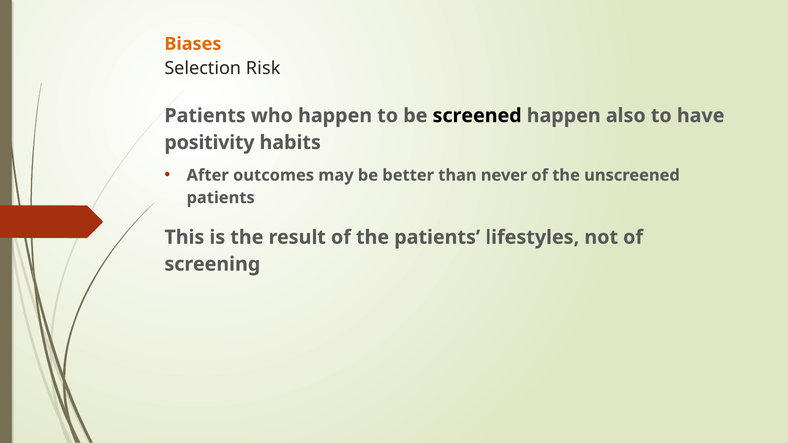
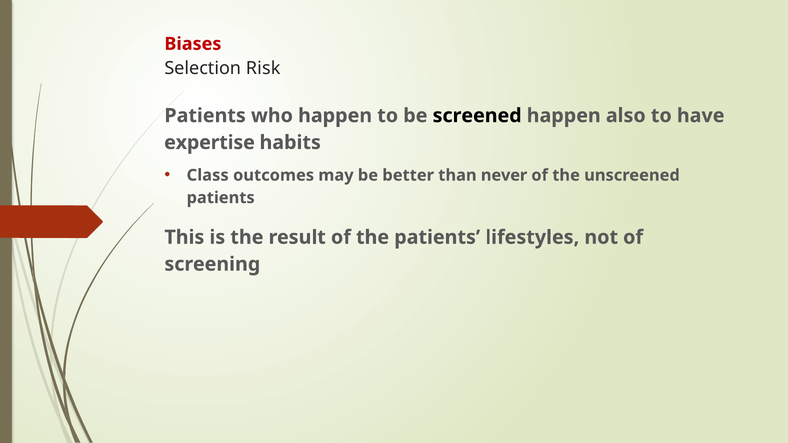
Biases colour: orange -> red (193, 44)
positivity: positivity -> expertise (209, 143)
After: After -> Class (208, 175)
